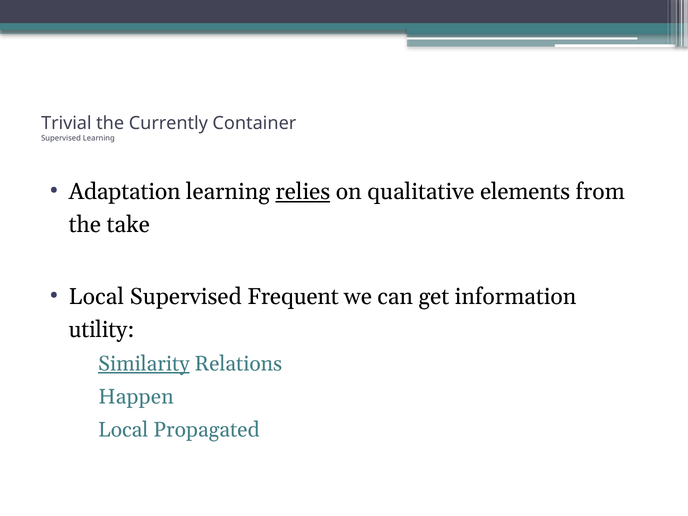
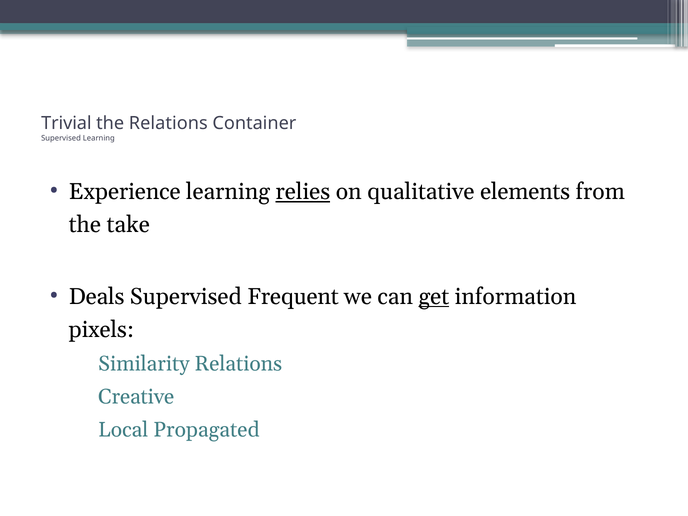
the Currently: Currently -> Relations (168, 123)
Adaptation: Adaptation -> Experience (125, 192)
Local: Local -> Deals (97, 297)
get underline: none -> present (434, 297)
utility: utility -> pixels (101, 330)
Similarity underline: present -> none (144, 364)
Happen: Happen -> Creative (136, 397)
